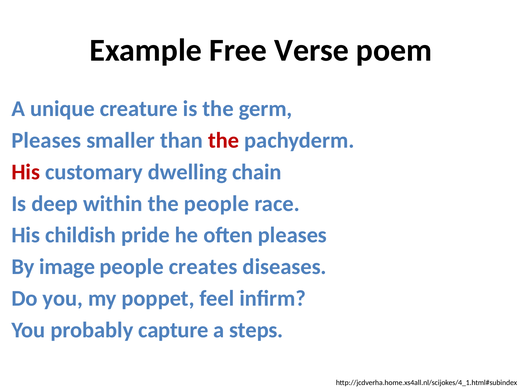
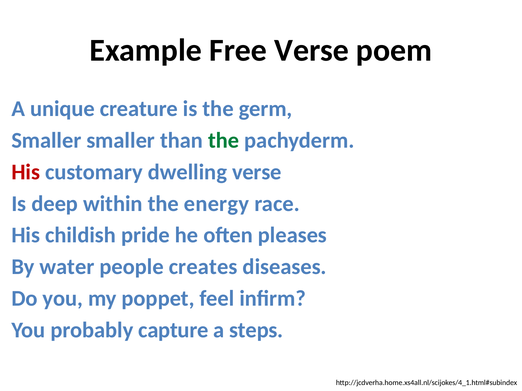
Pleases: Pleases -> Smaller (46, 141)
the colour: red -> green (224, 141)
dwelling chain: chain -> verse (257, 172)
the people: people -> energy (217, 204)
image: image -> water (67, 267)
